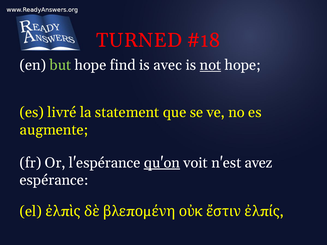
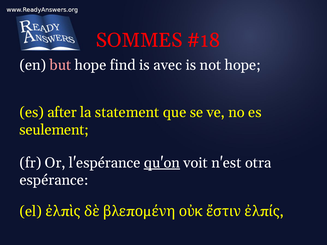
TURNED: TURNED -> SOMMES (139, 40)
but colour: light green -> pink (60, 65)
not underline: present -> none (210, 65)
livré: livré -> after (62, 113)
augmente: augmente -> seulement (54, 130)
avez: avez -> otra (258, 163)
